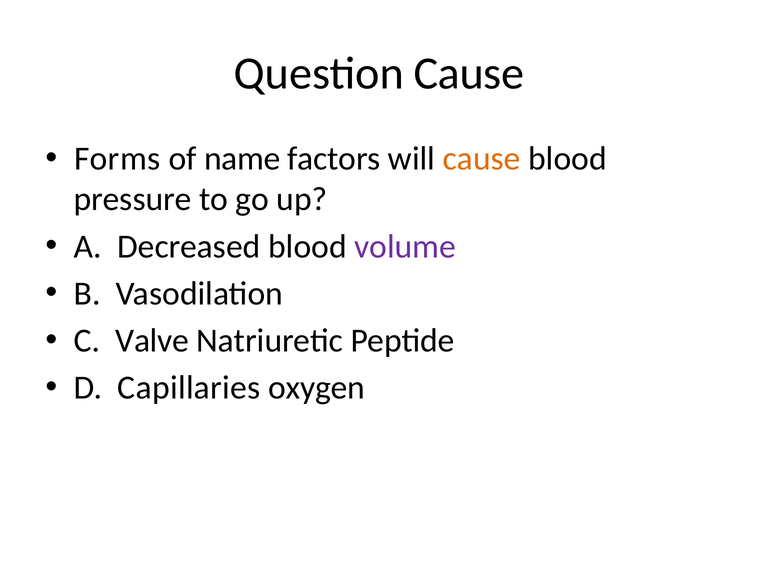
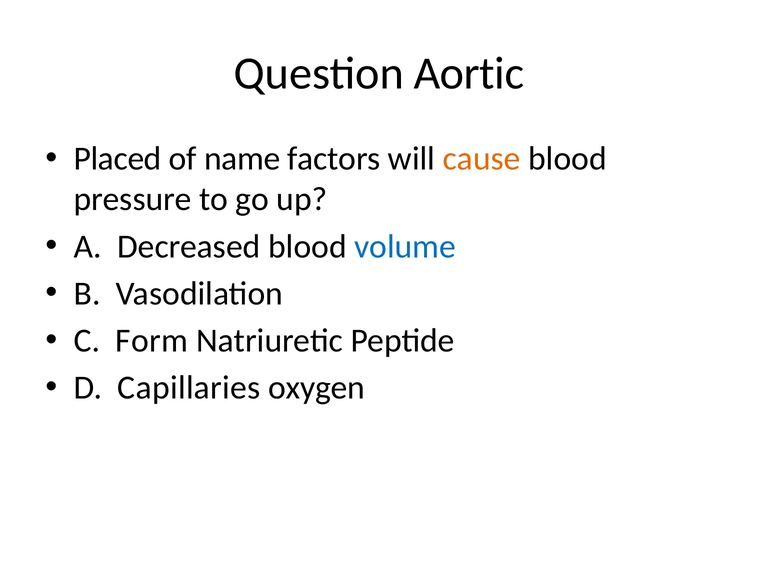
Question Cause: Cause -> Aortic (469, 73)
Forms: Forms -> Placed (118, 159)
volume colour: purple -> blue (405, 246)
Valve: Valve -> Form (152, 341)
